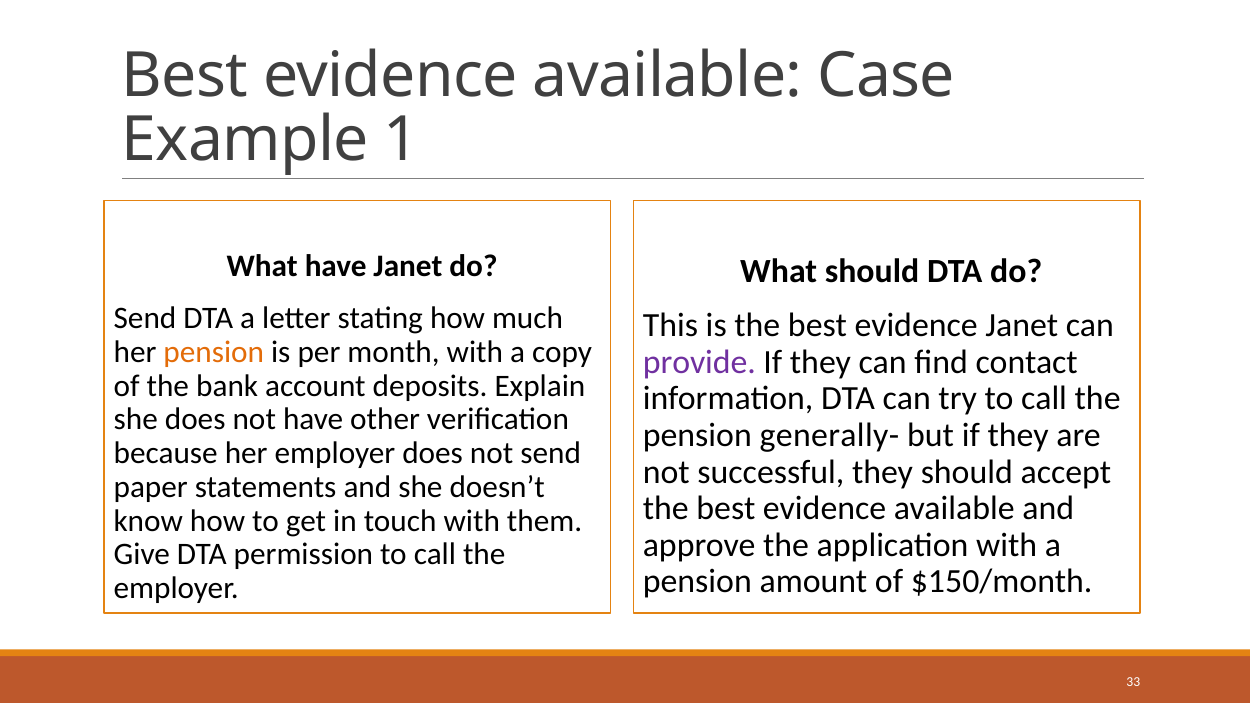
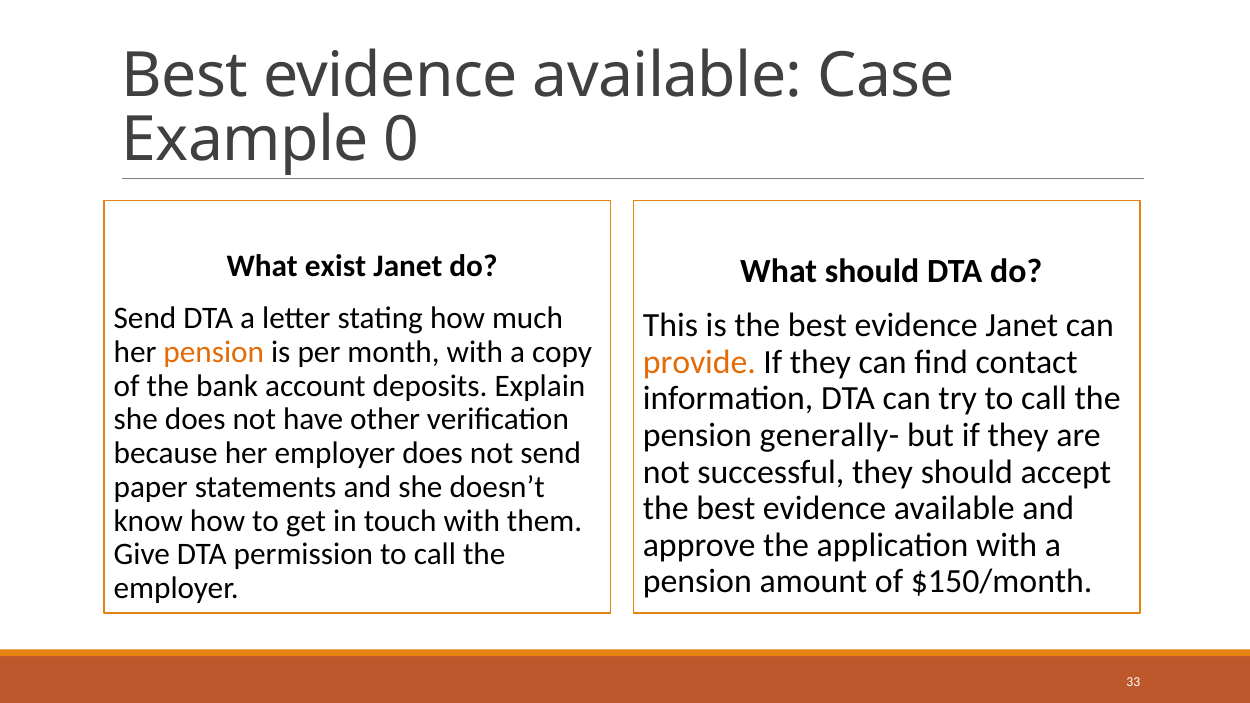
1: 1 -> 0 (402, 140)
What have: have -> exist (336, 267)
provide colour: purple -> orange (699, 362)
